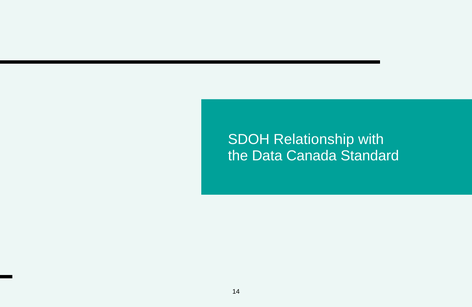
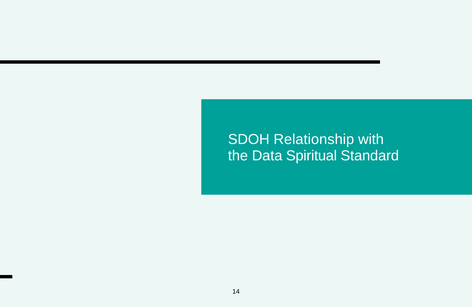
Canada: Canada -> Spiritual (312, 156)
